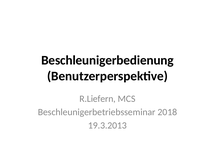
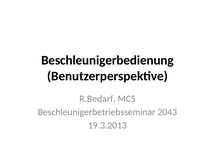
R.Liefern: R.Liefern -> R.Bedarf (98, 99)
2018: 2018 -> 2043 (167, 112)
